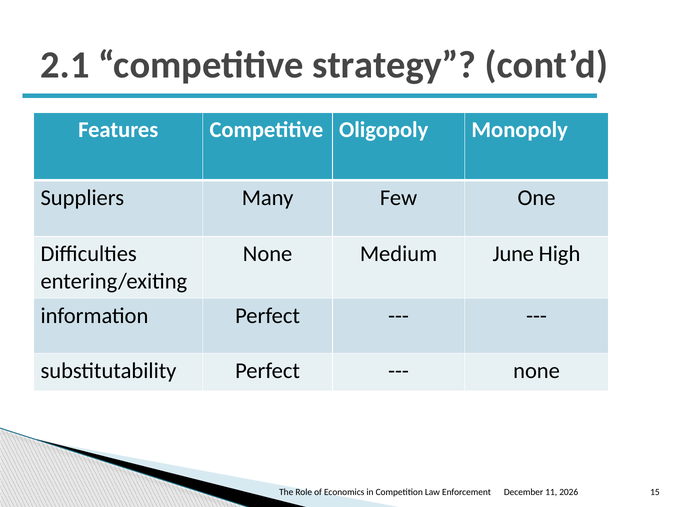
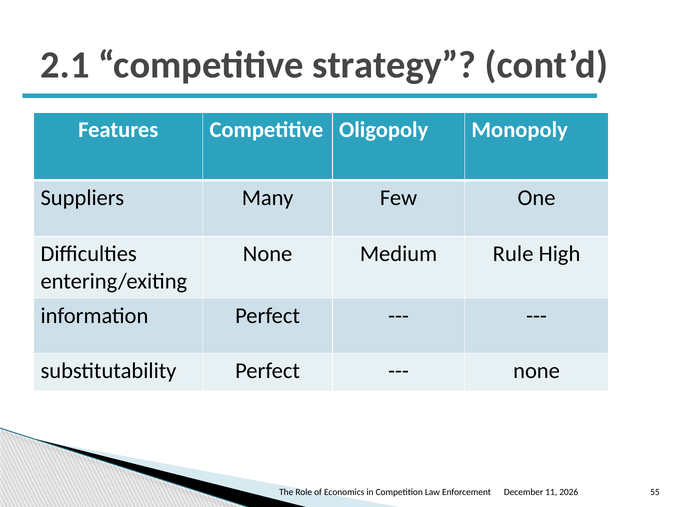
June: June -> Rule (513, 254)
15: 15 -> 55 (655, 492)
